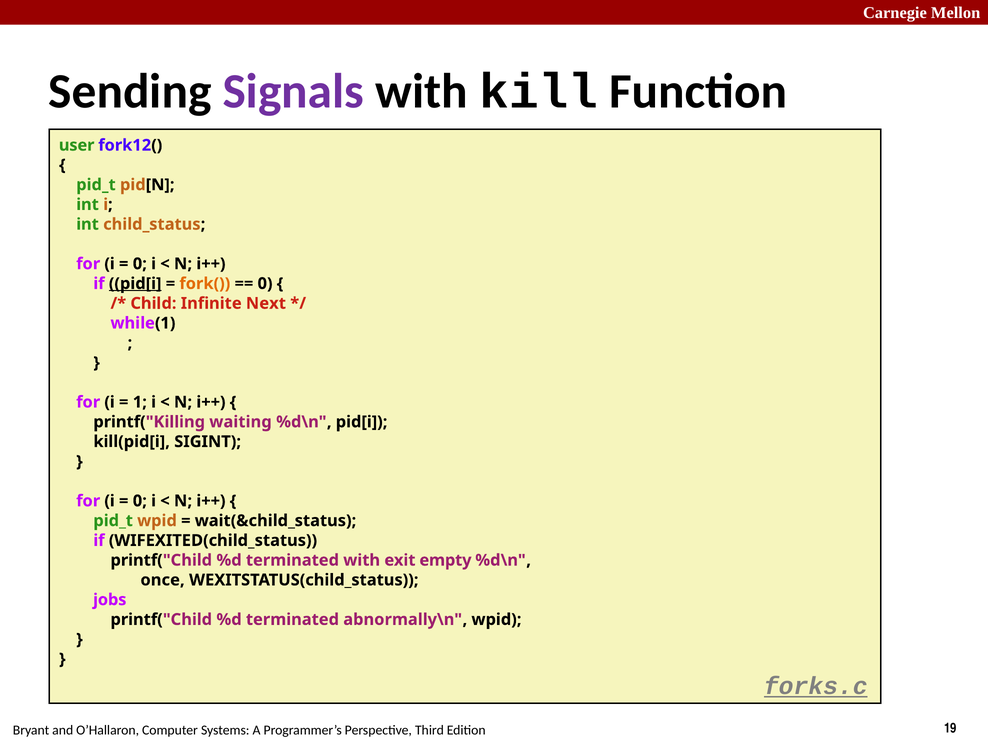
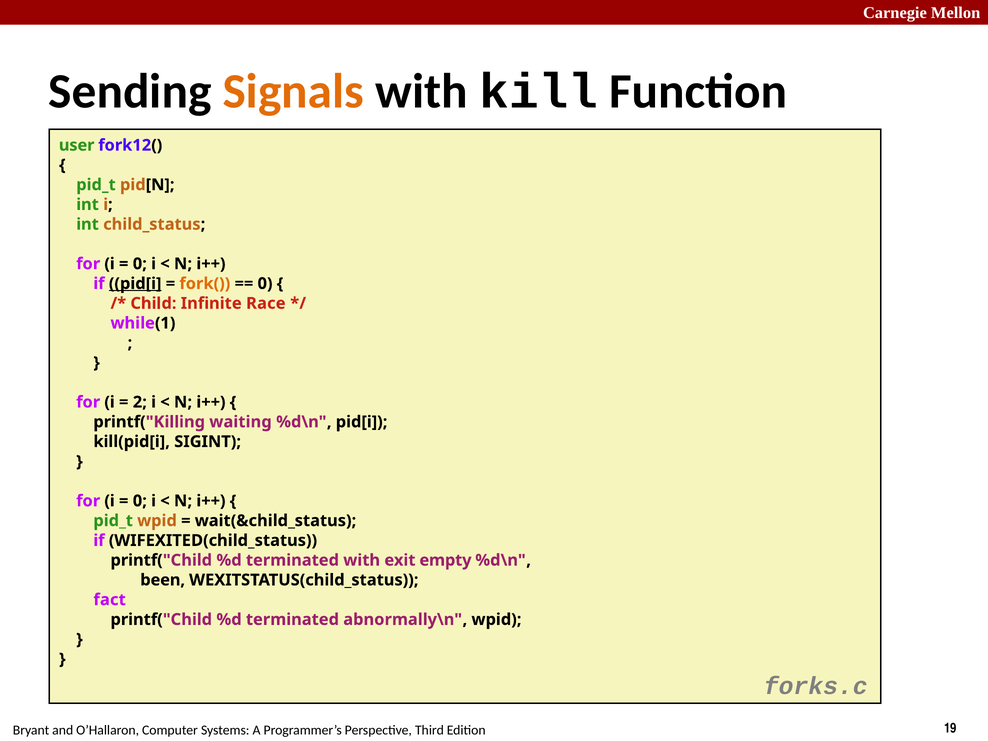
Signals colour: purple -> orange (293, 92)
Next: Next -> Race (266, 303)
1: 1 -> 2 (140, 402)
once: once -> been (163, 580)
jobs: jobs -> fact (110, 600)
forks.c underline: present -> none (816, 686)
